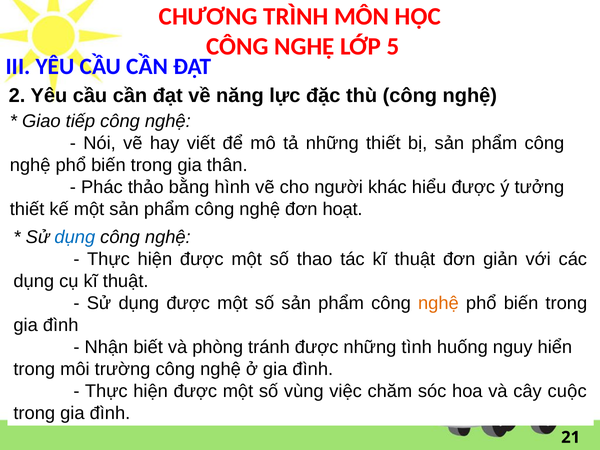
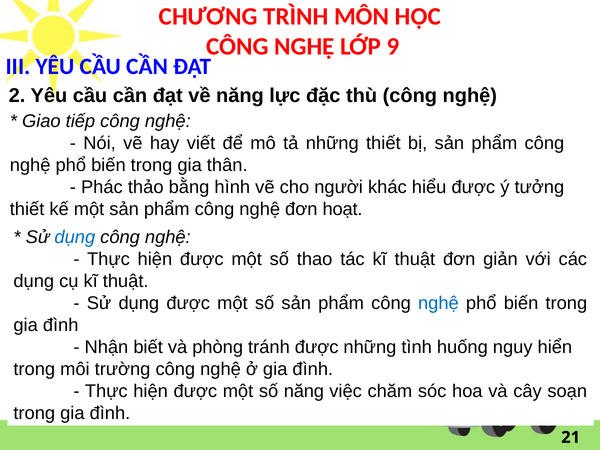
5: 5 -> 9 (393, 47)
nghệ colour: orange -> blue (438, 303)
số vùng: vùng -> năng (304, 391)
cuộc: cuộc -> soạn (567, 391)
